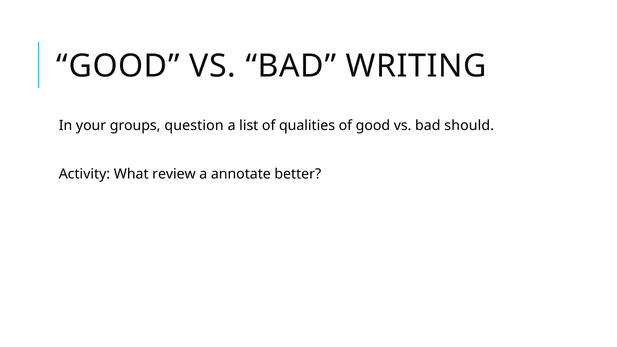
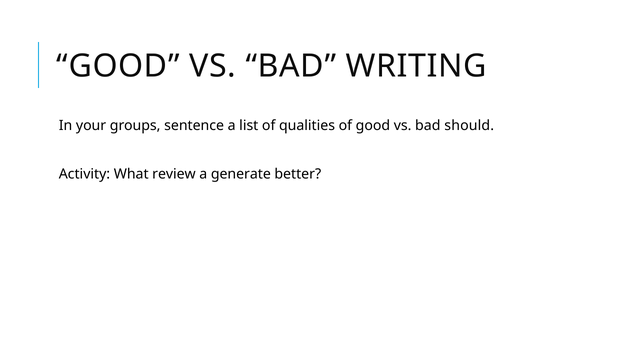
question: question -> sentence (194, 126)
annotate: annotate -> generate (241, 174)
